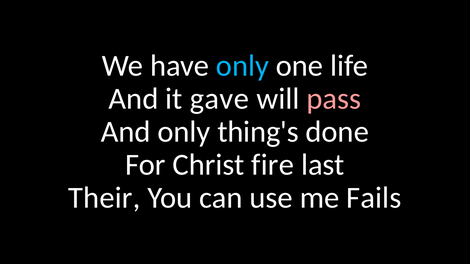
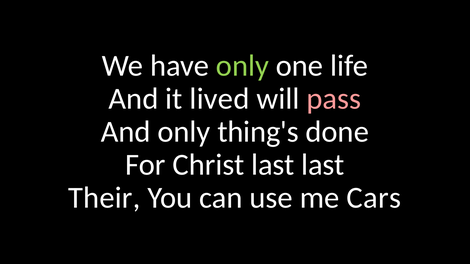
only colour: light blue -> light green (242, 66)
gave: gave -> lived (219, 99)
Christ fire: fire -> last (273, 165)
Fails: Fails -> Cars (374, 198)
